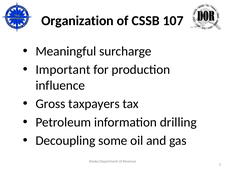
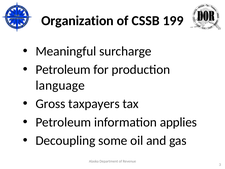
107: 107 -> 199 (173, 21)
Important: Important -> Petroleum (63, 70)
influence: influence -> language (60, 85)
drilling: drilling -> applies (178, 122)
